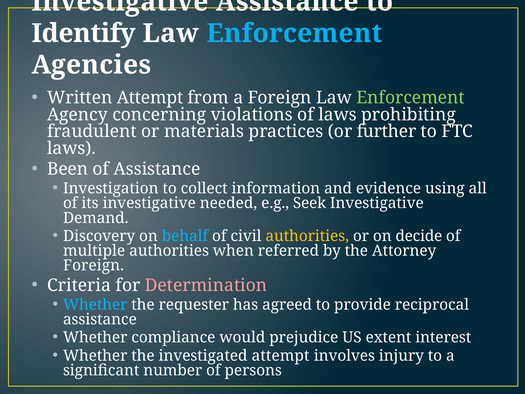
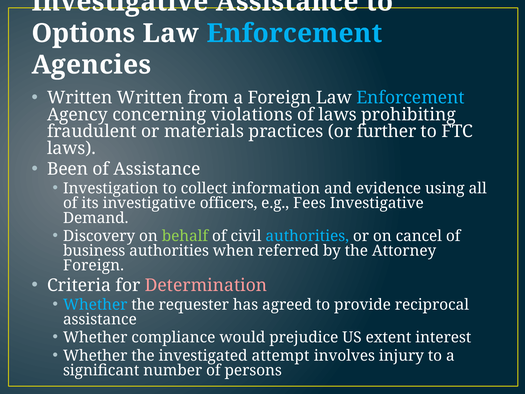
Identify: Identify -> Options (83, 33)
Written Attempt: Attempt -> Written (150, 98)
Enforcement colour: light green -> light blue (411, 98)
needed: needed -> officers (229, 203)
Seek: Seek -> Fees (309, 203)
behalf colour: light blue -> light green (185, 236)
authorities colour: yellow -> light blue (307, 236)
decide: decide -> cancel (419, 236)
multiple: multiple -> business (94, 251)
